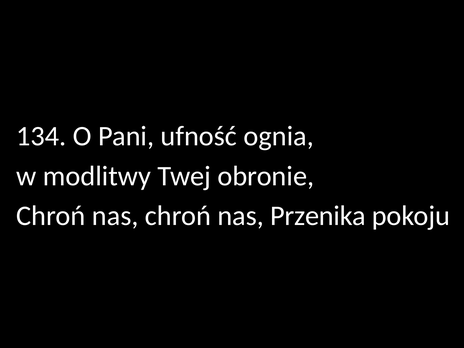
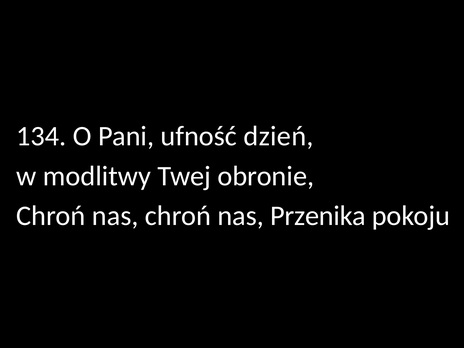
ognia: ognia -> dzień (279, 136)
